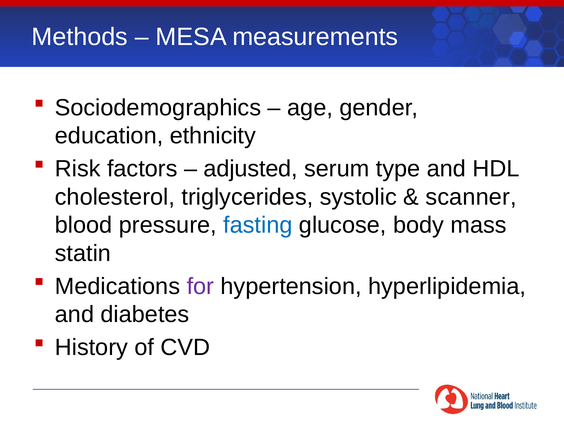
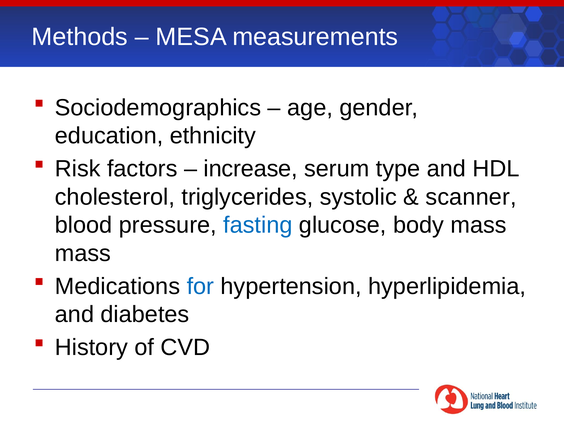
adjusted: adjusted -> increase (251, 169)
statin: statin -> mass (83, 253)
for colour: purple -> blue (200, 286)
